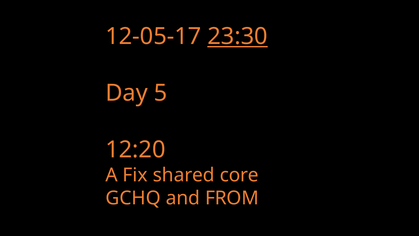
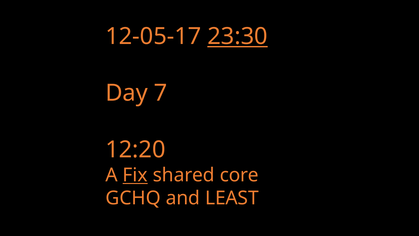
5: 5 -> 7 (161, 93)
Fix underline: none -> present (135, 175)
FROM: FROM -> LEAST (232, 198)
